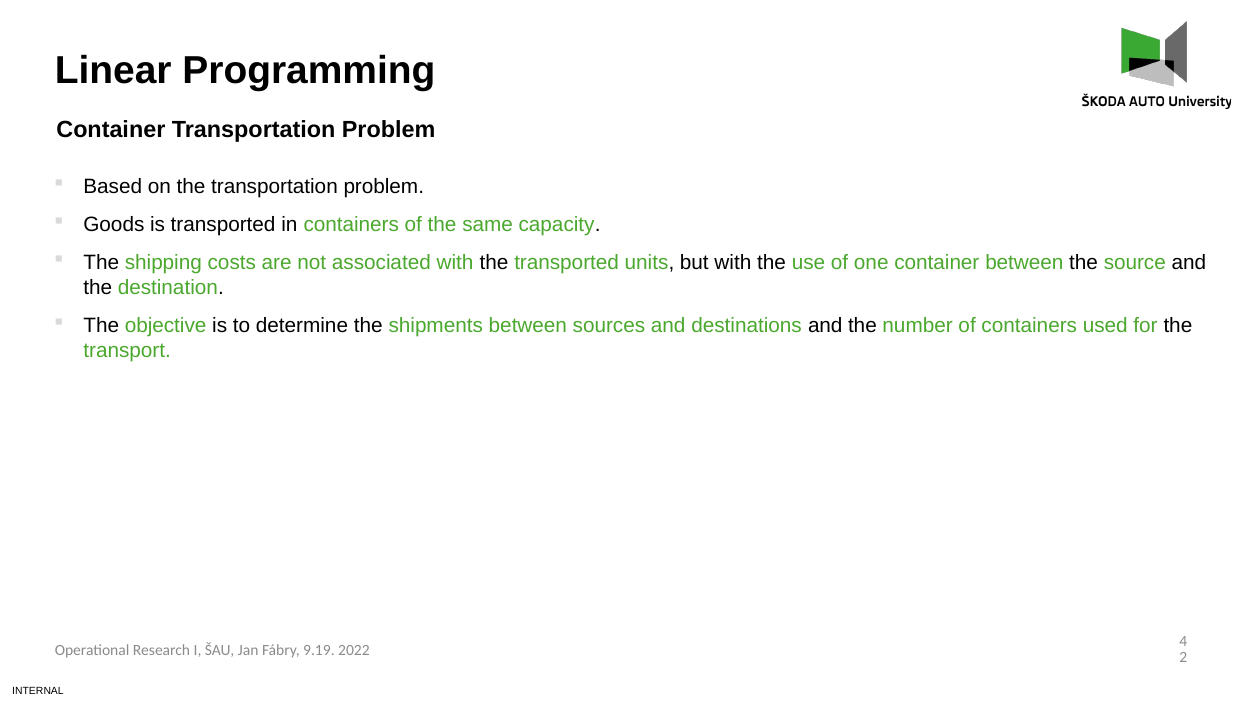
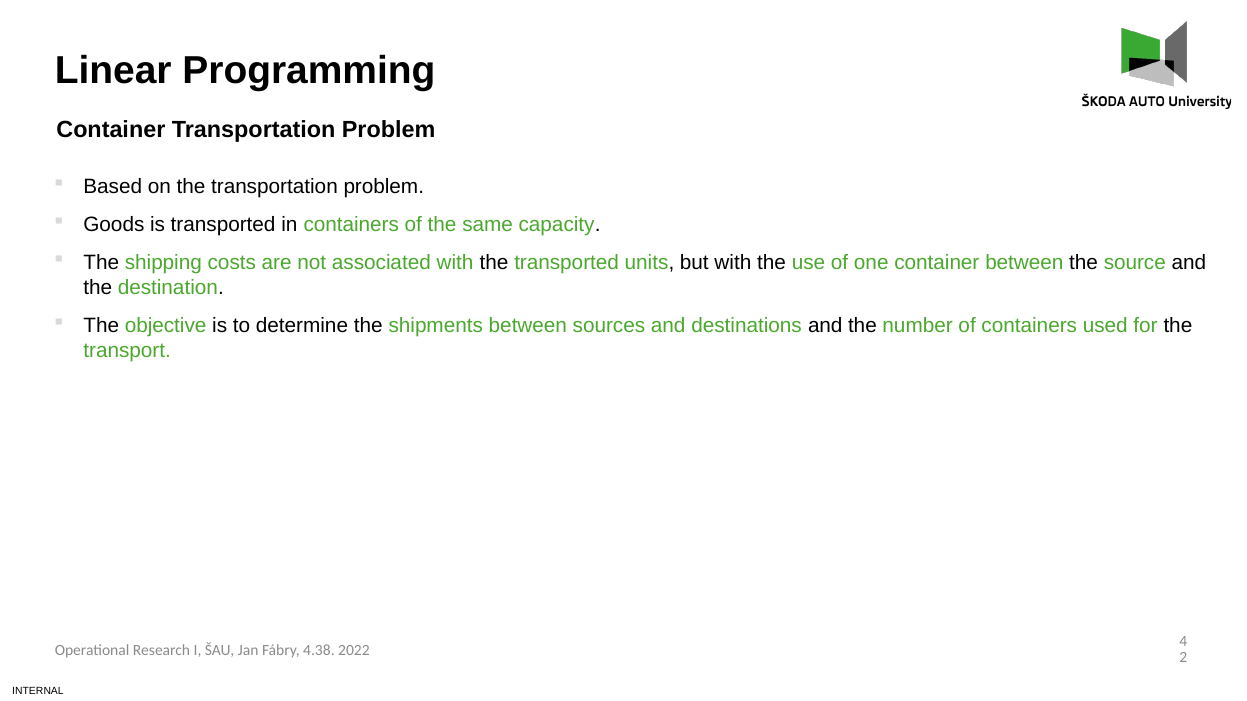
9.19: 9.19 -> 4.38 (319, 651)
